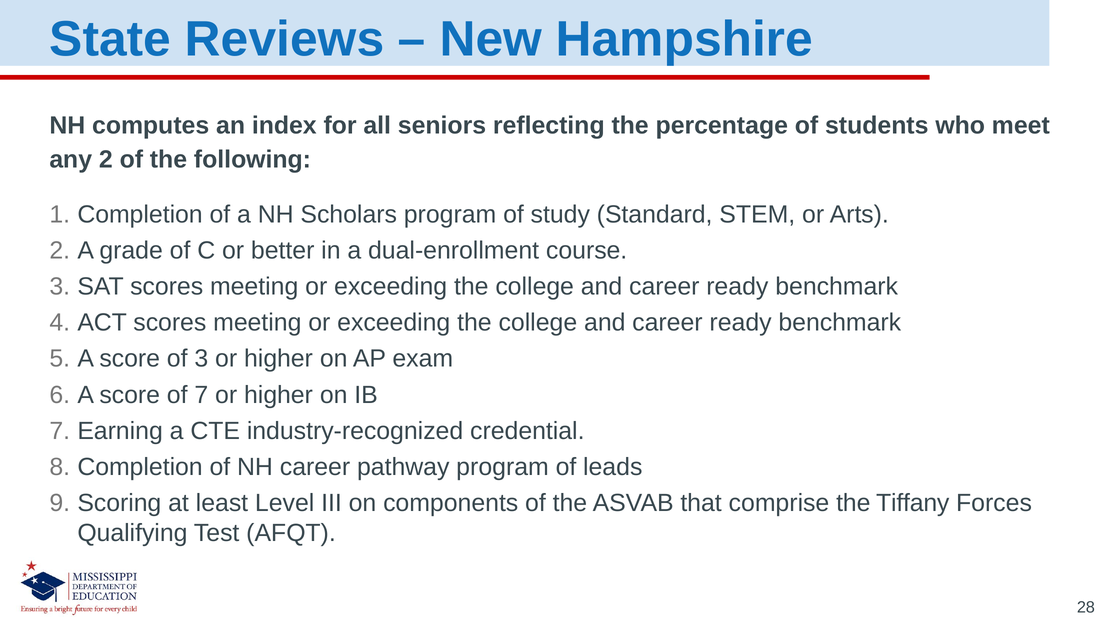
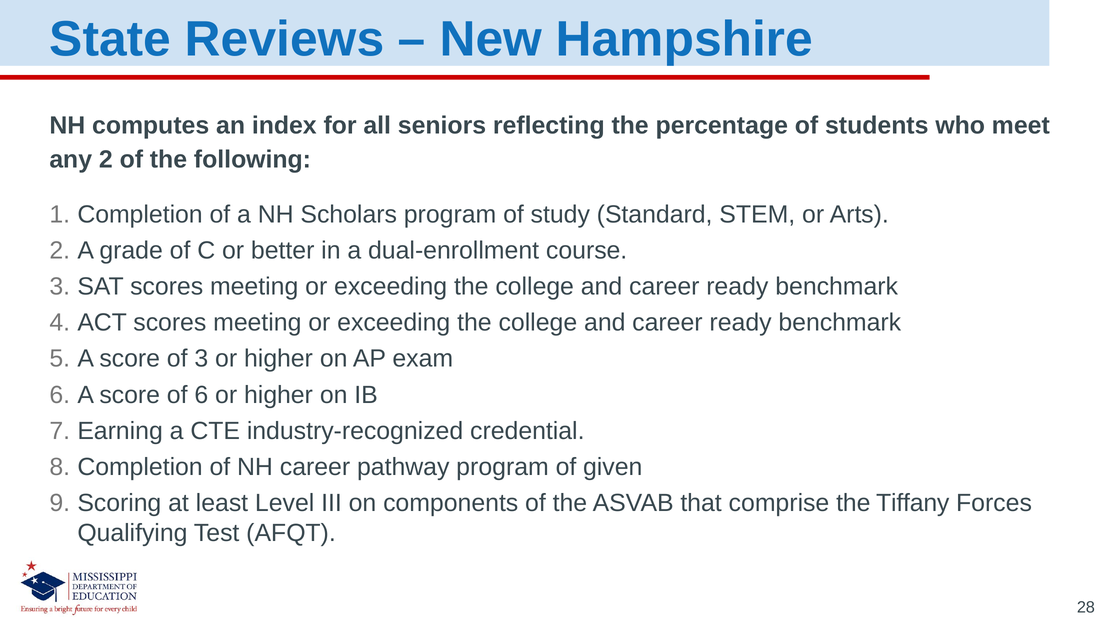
of 7: 7 -> 6 (201, 395)
leads: leads -> given (613, 467)
